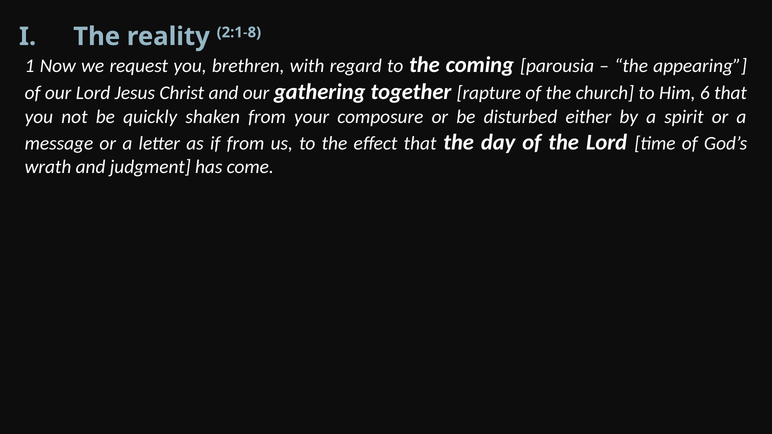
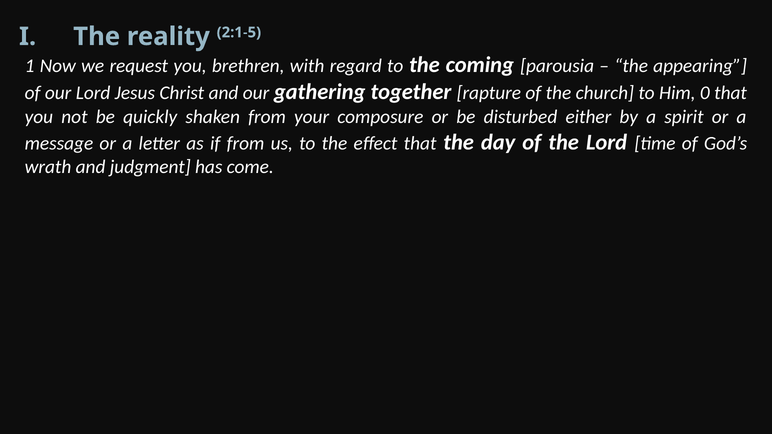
2:1-8: 2:1-8 -> 2:1-5 (239, 32)
6: 6 -> 0 (705, 93)
